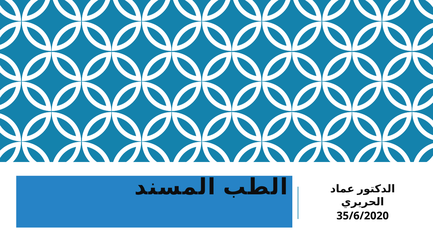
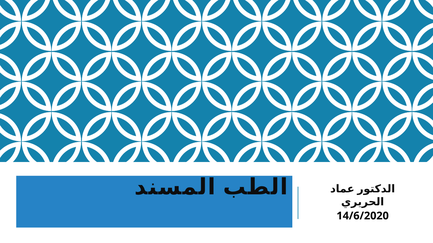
35/6/2020: 35/6/2020 -> 14/6/2020 (363, 216)
